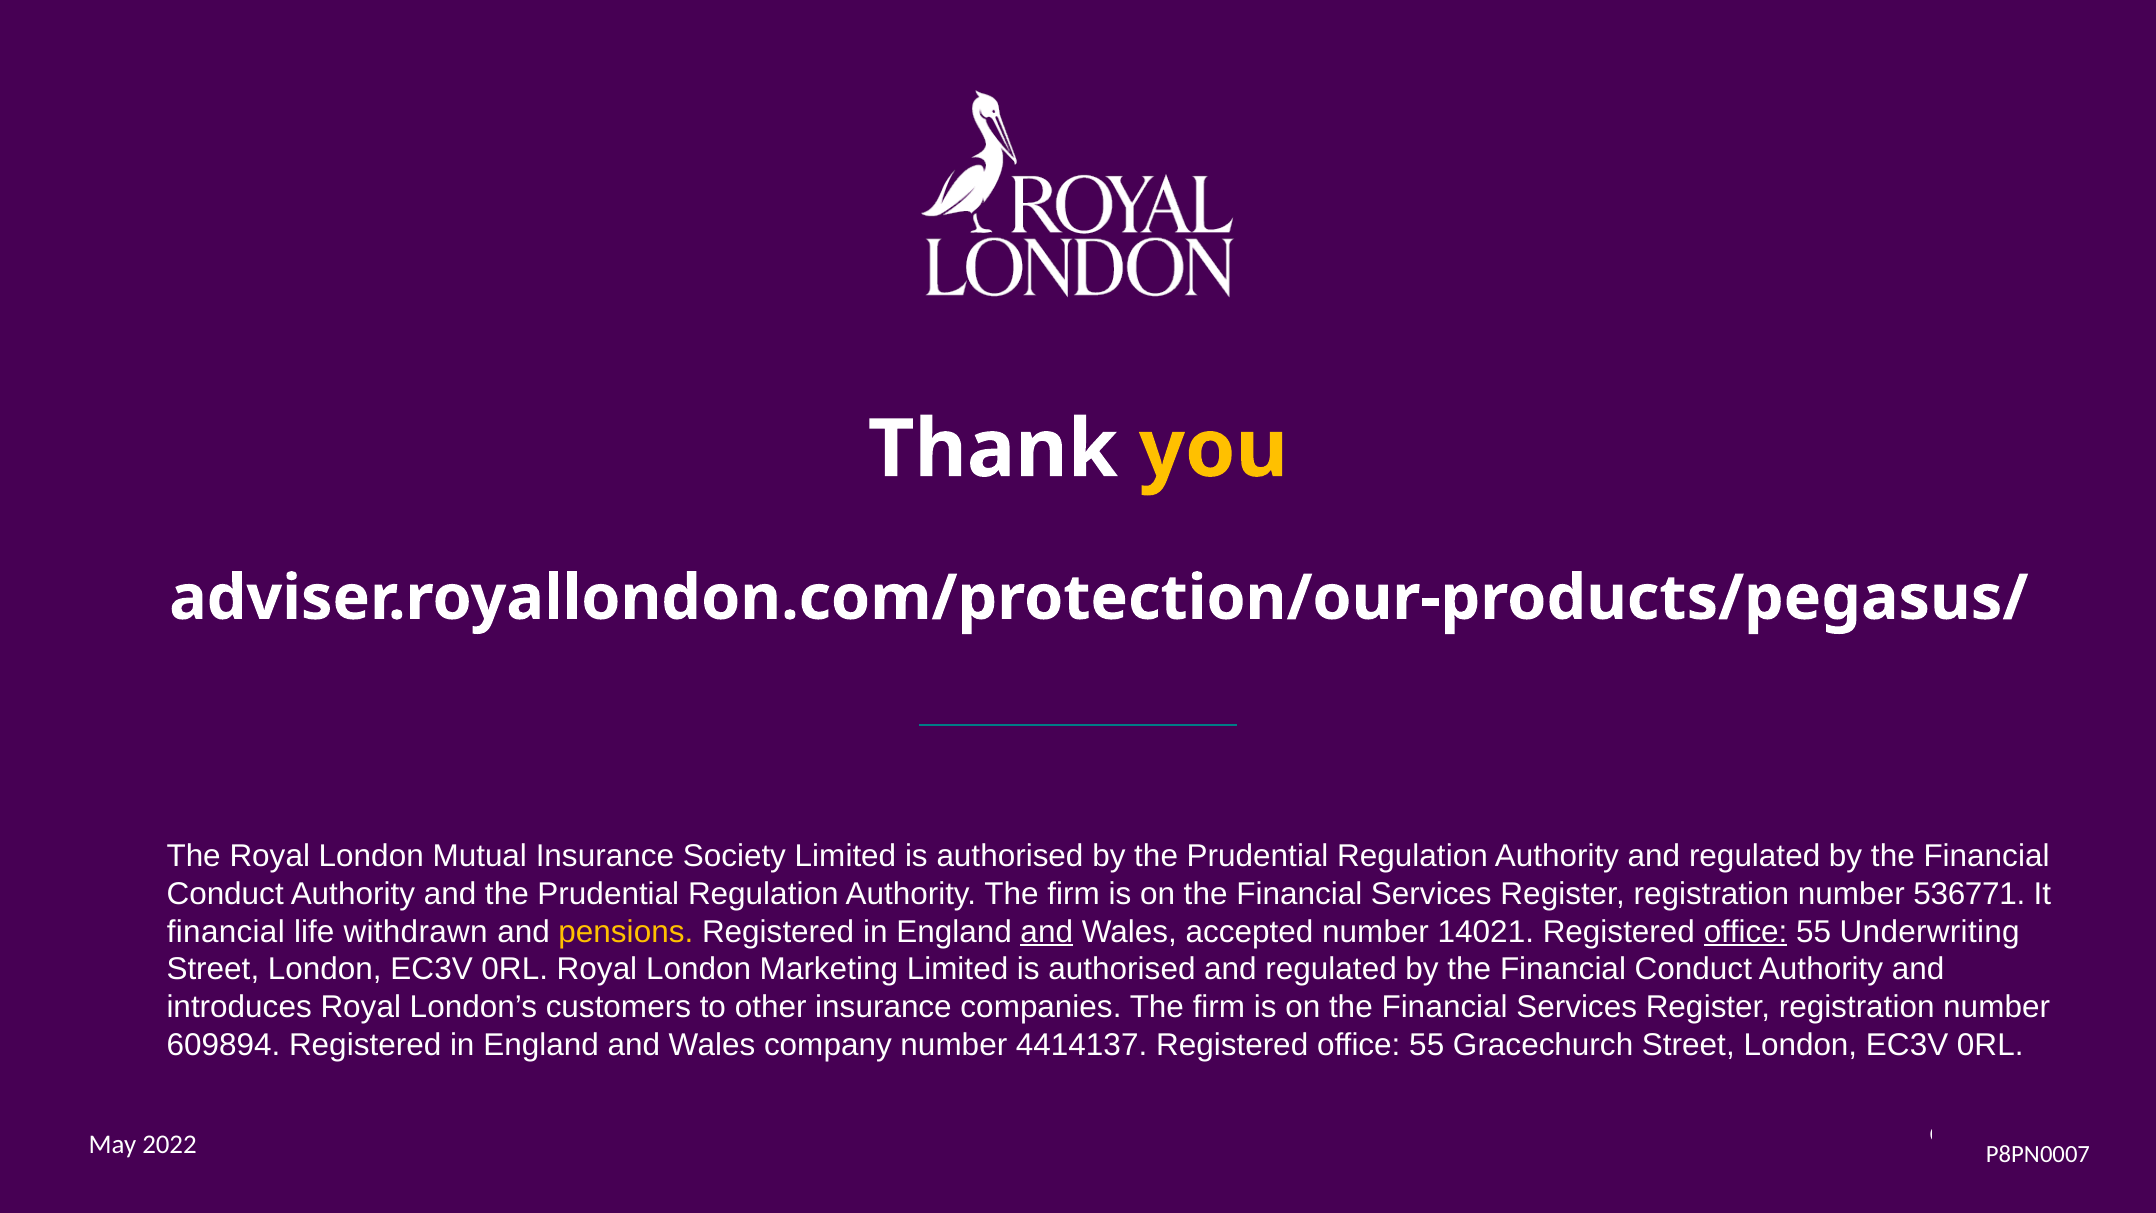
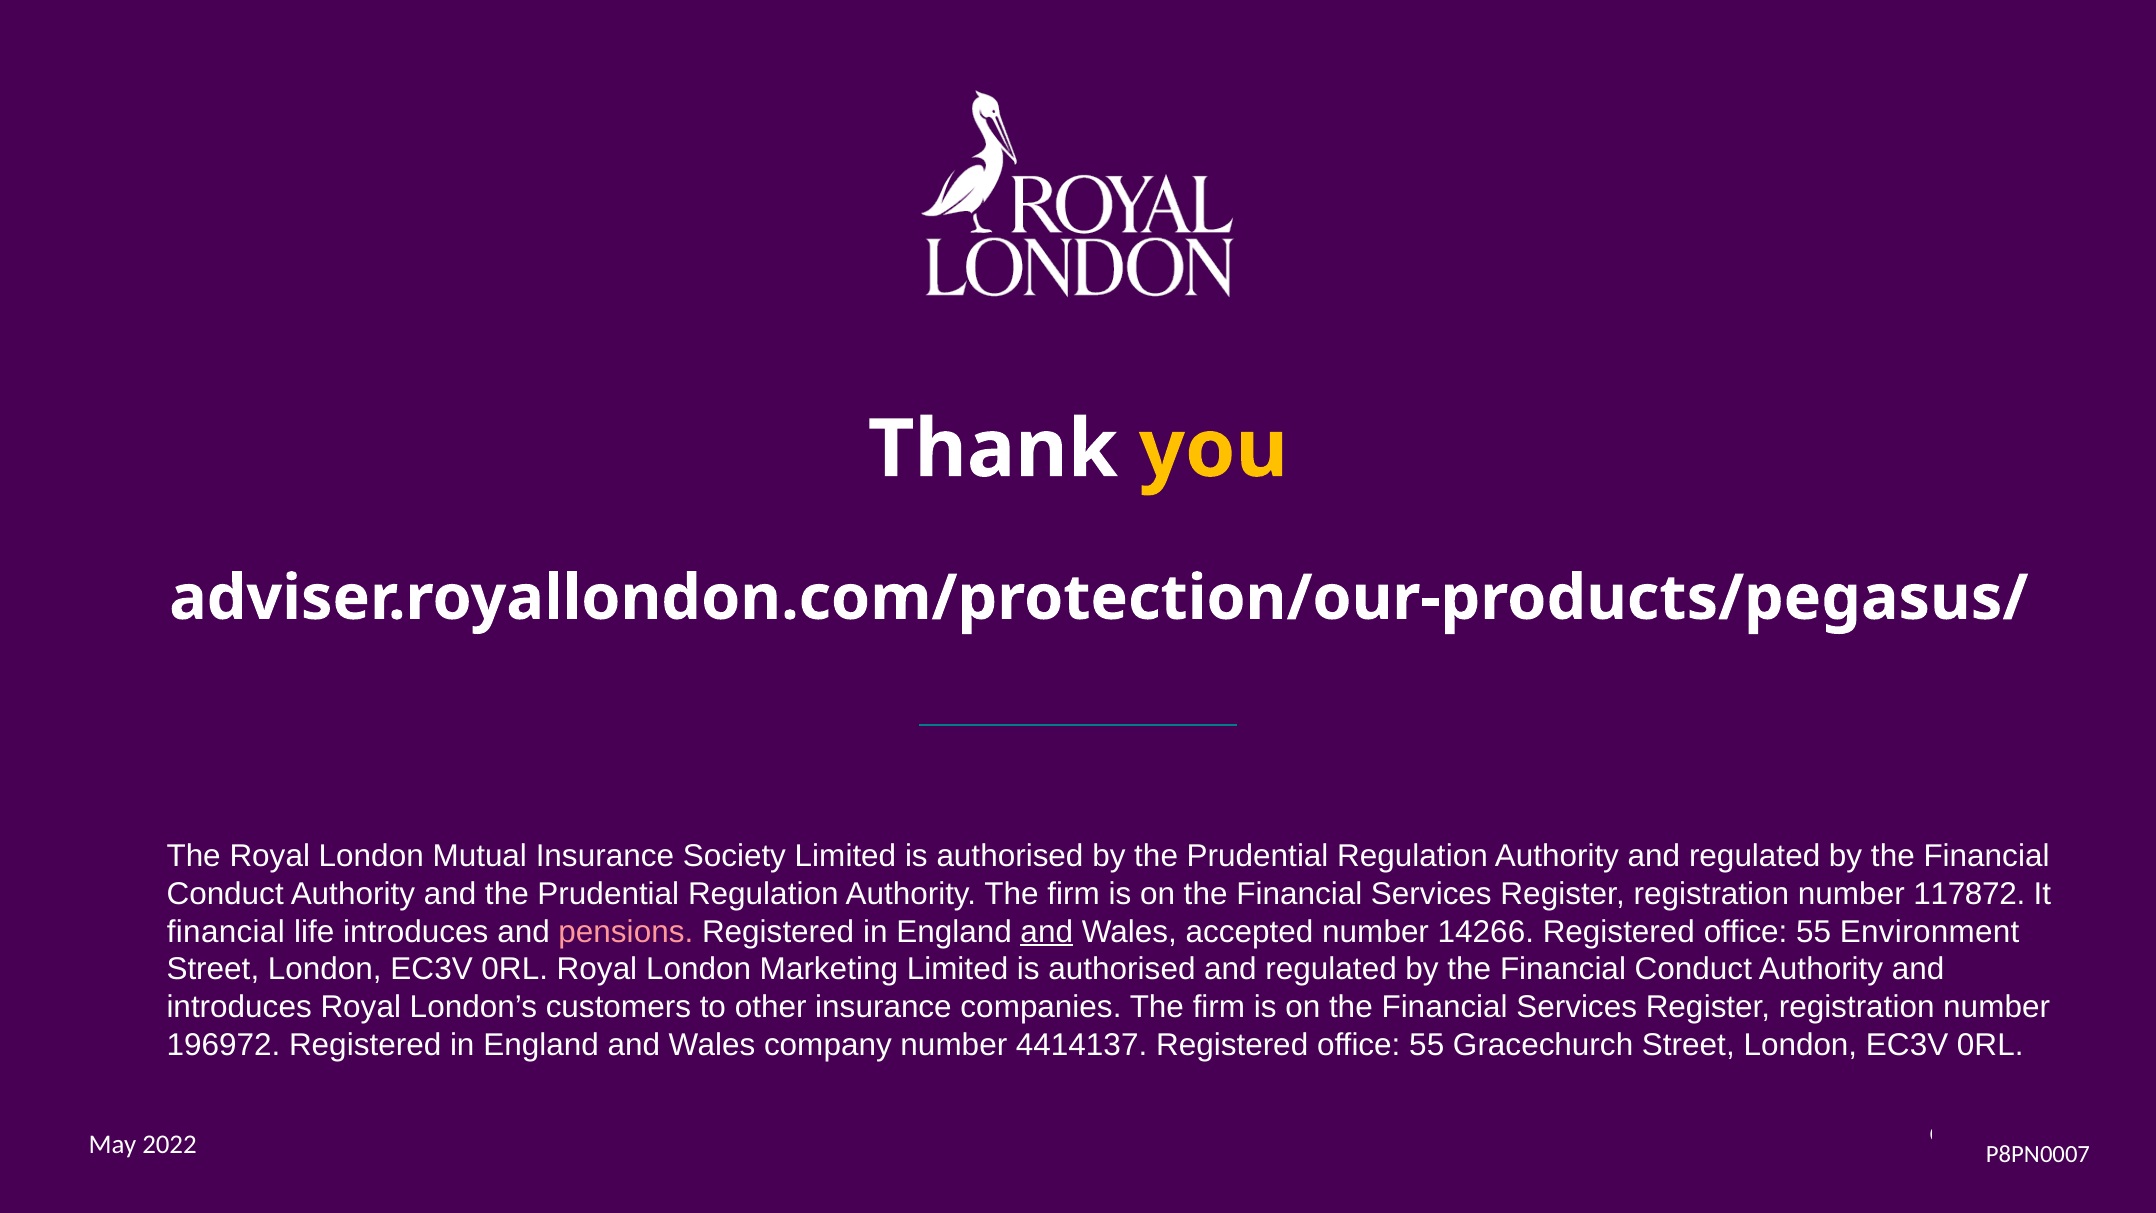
536771: 536771 -> 117872 (1969, 894)
life withdrawn: withdrawn -> introduces (416, 932)
pensions colour: yellow -> pink (626, 932)
14021: 14021 -> 14266 (1486, 932)
office underline: present -> none (1746, 932)
Underwriting: Underwriting -> Environment (1930, 932)
609894: 609894 -> 196972 (223, 1045)
